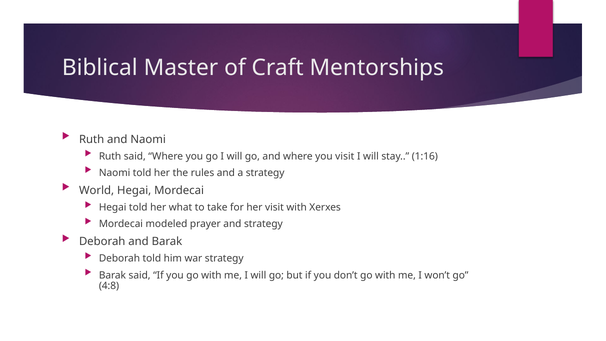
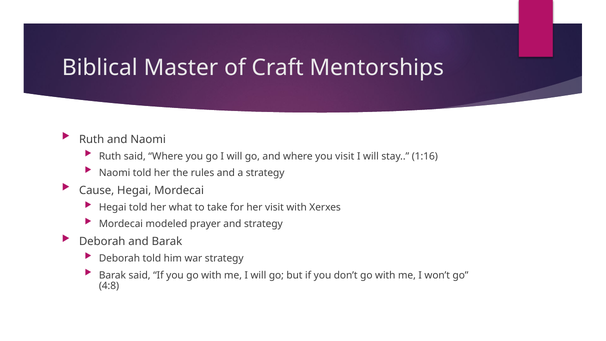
World: World -> Cause (97, 190)
